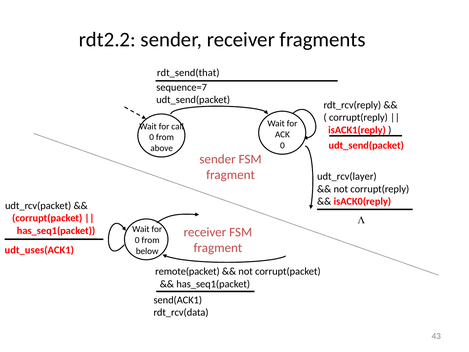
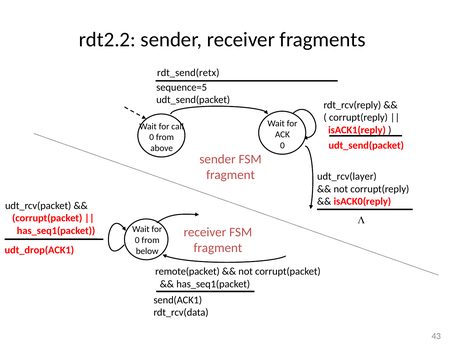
rdt_send(that: rdt_send(that -> rdt_send(retx (188, 73)
sequence=7: sequence=7 -> sequence=5 (182, 87)
udt_uses(ACK1: udt_uses(ACK1 -> udt_drop(ACK1 (39, 250)
